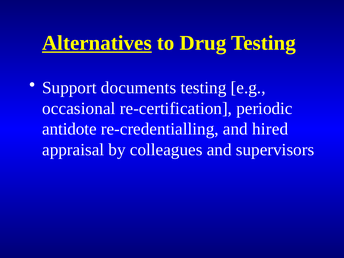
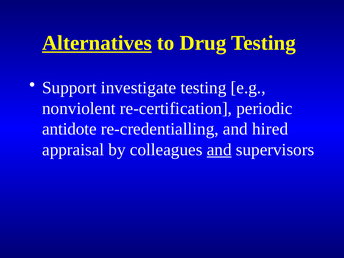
documents: documents -> investigate (139, 88)
occasional: occasional -> nonviolent (79, 108)
and underline: none -> present (219, 150)
